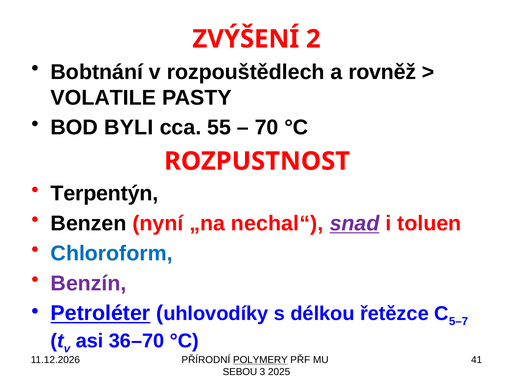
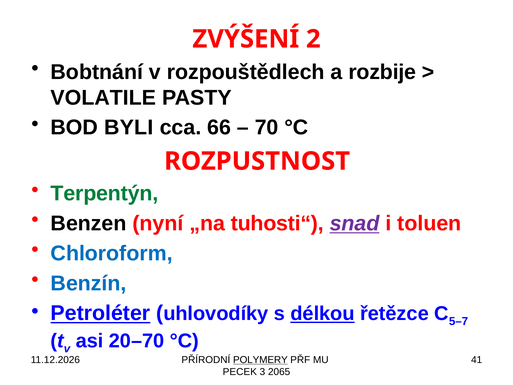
rovněž: rovněž -> rozbije (382, 72)
55: 55 -> 66 (219, 127)
Terpentýn colour: black -> green (104, 193)
nechal“: nechal“ -> tuhosti“ (277, 223)
Benzín colour: purple -> blue (89, 283)
délkou underline: none -> present (323, 314)
36–70: 36–70 -> 20–70 (137, 341)
SEBOU: SEBOU -> PECEK (240, 372)
2025: 2025 -> 2065 (279, 372)
